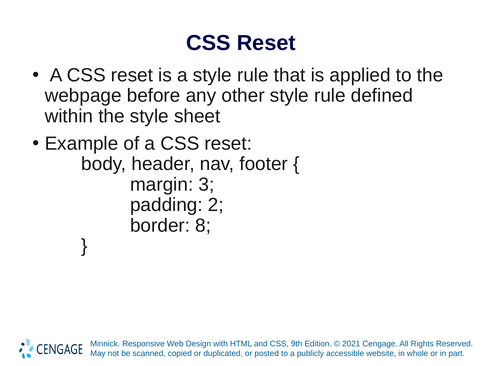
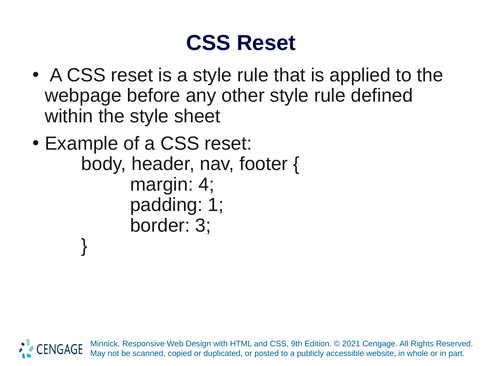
3: 3 -> 4 (206, 184)
2: 2 -> 1 (216, 205)
8: 8 -> 3 (203, 225)
